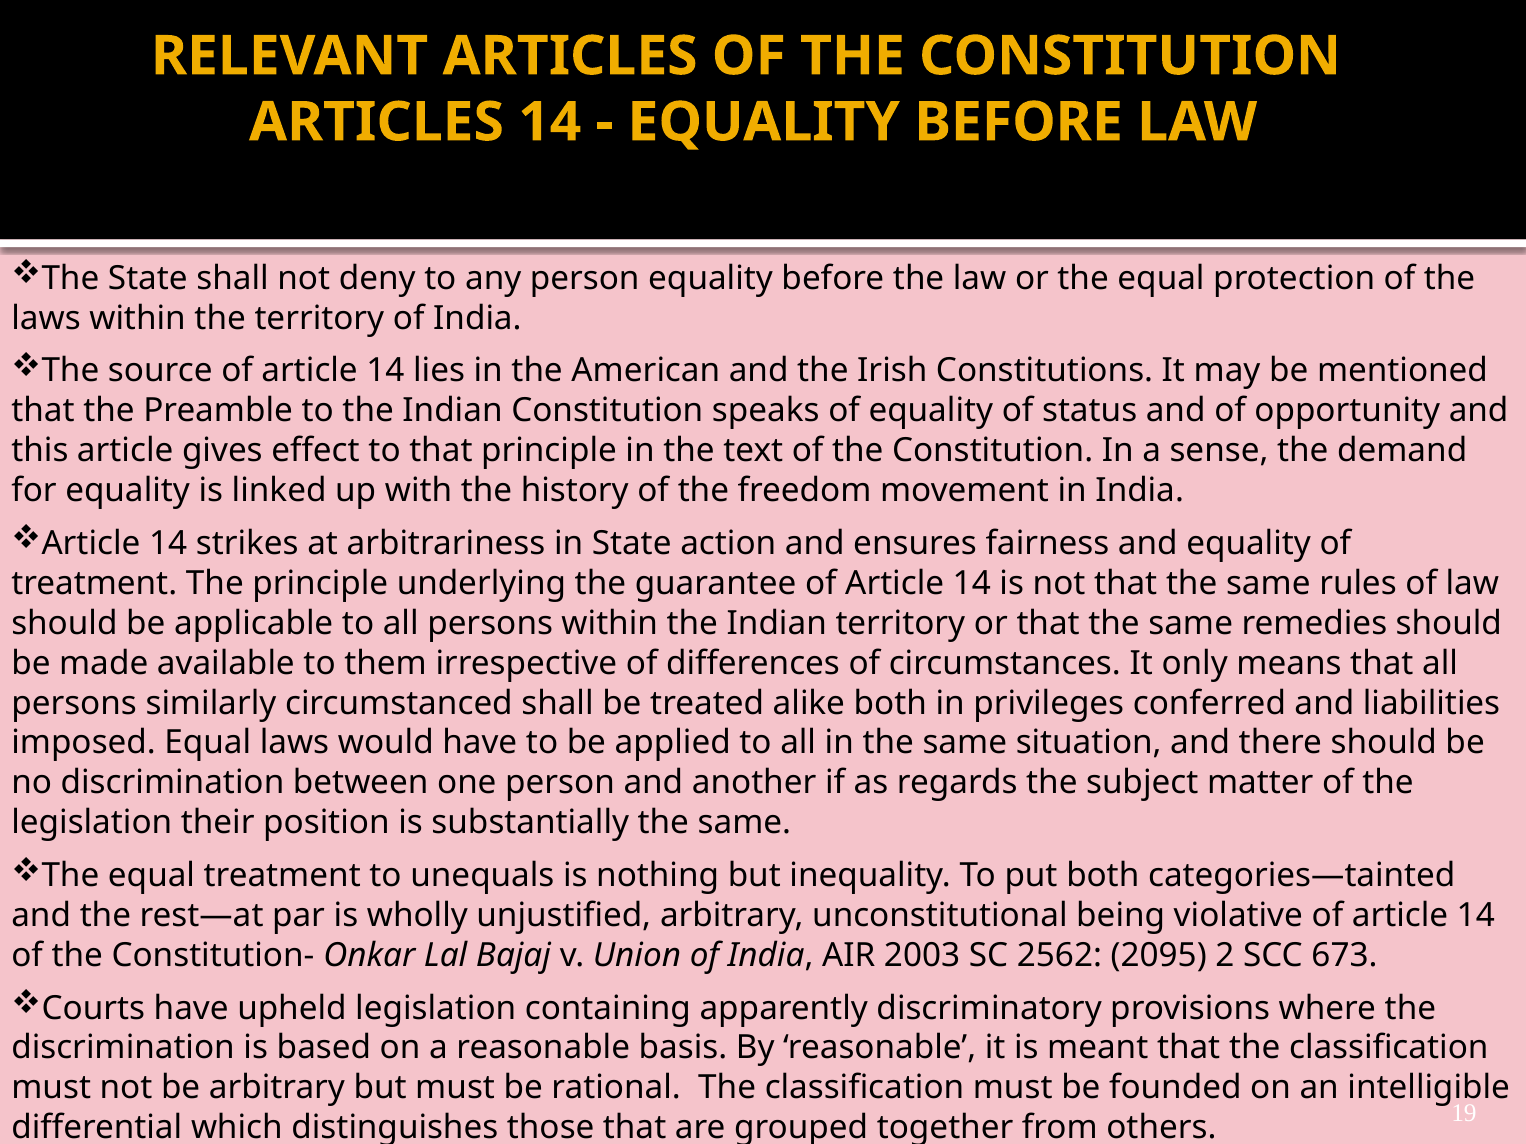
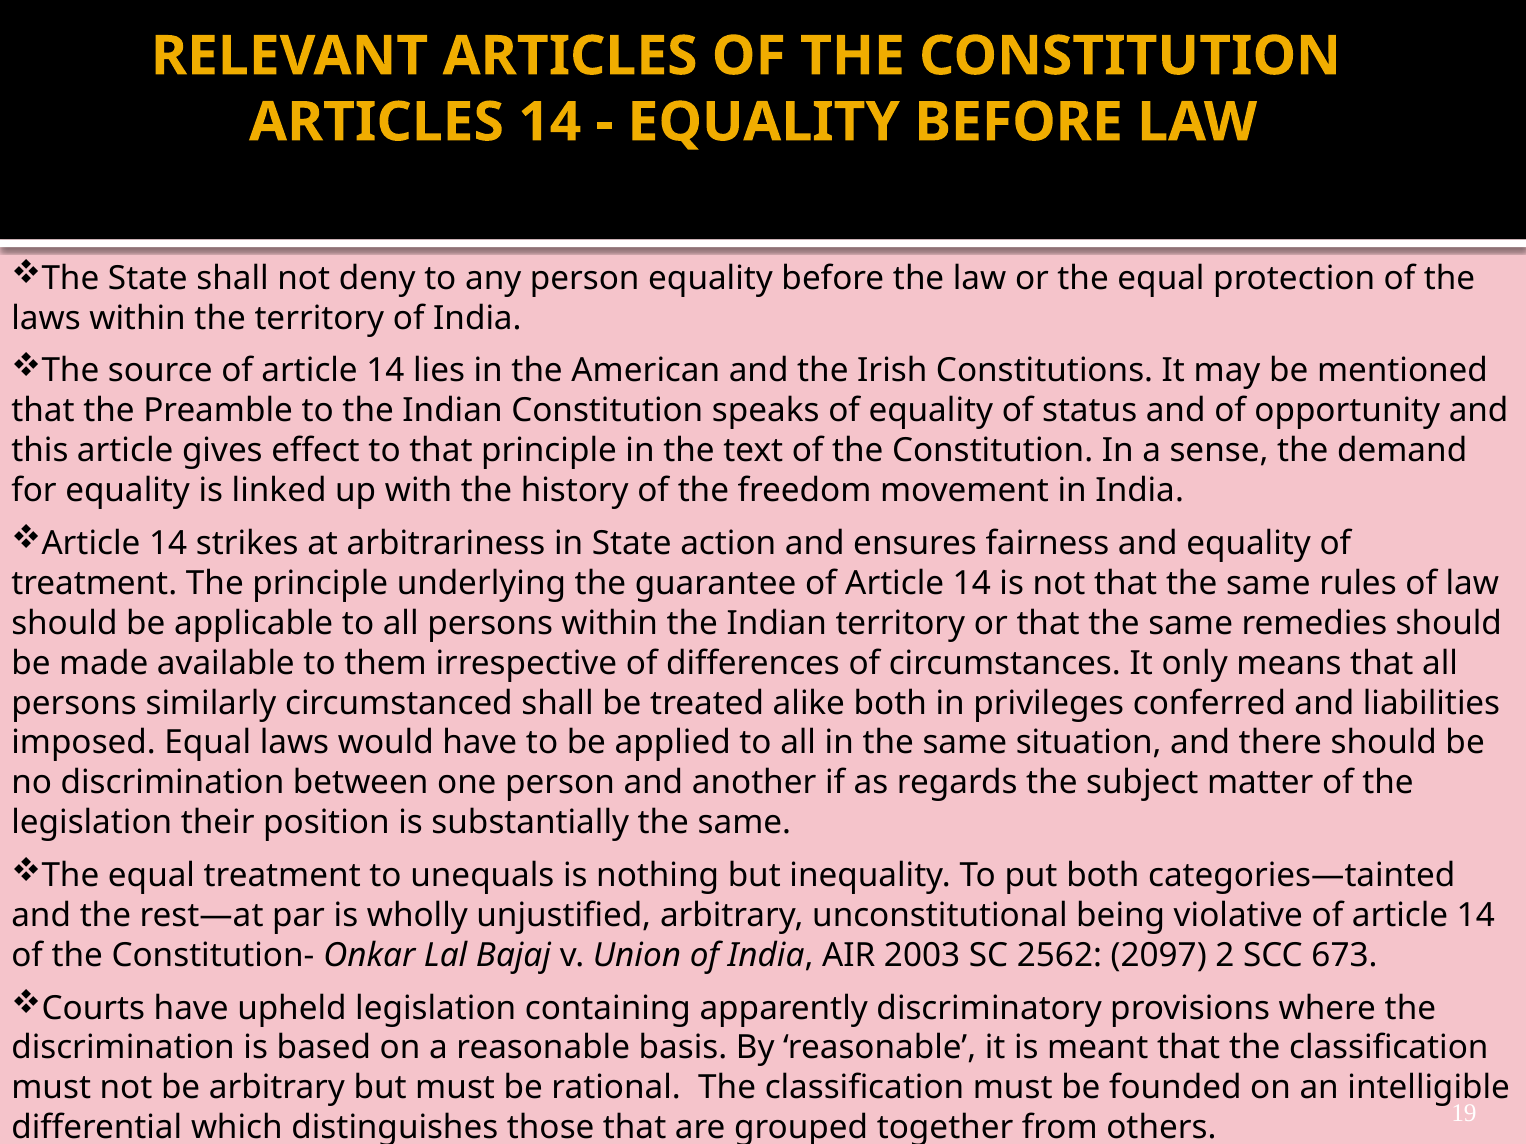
2095: 2095 -> 2097 (1159, 956)
